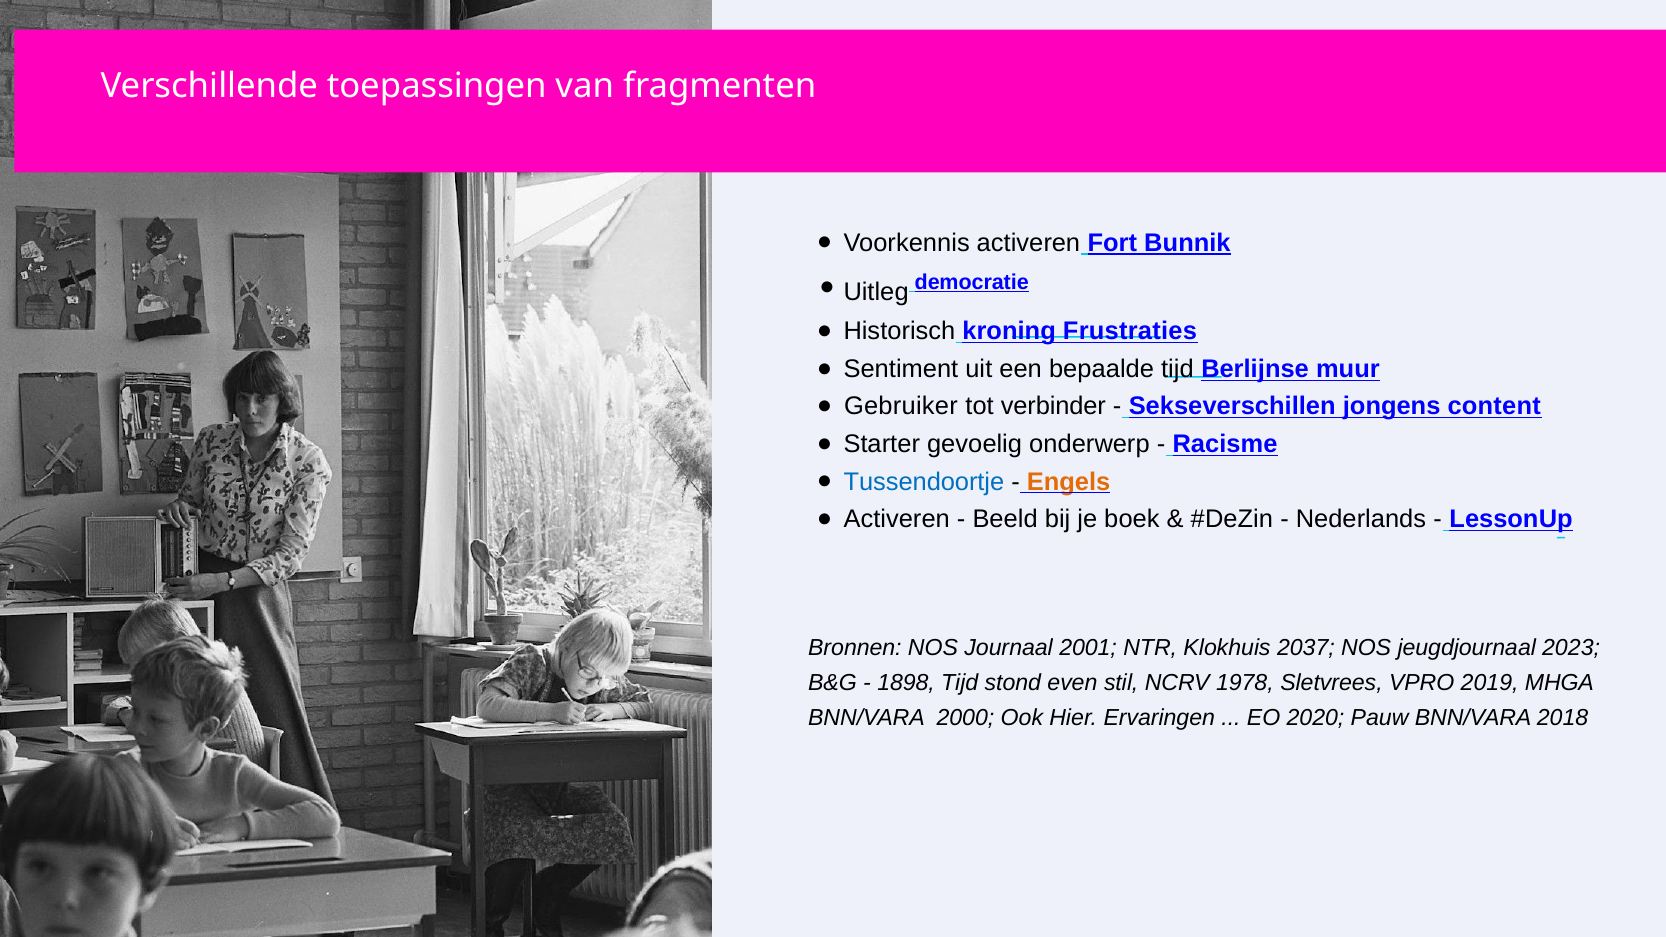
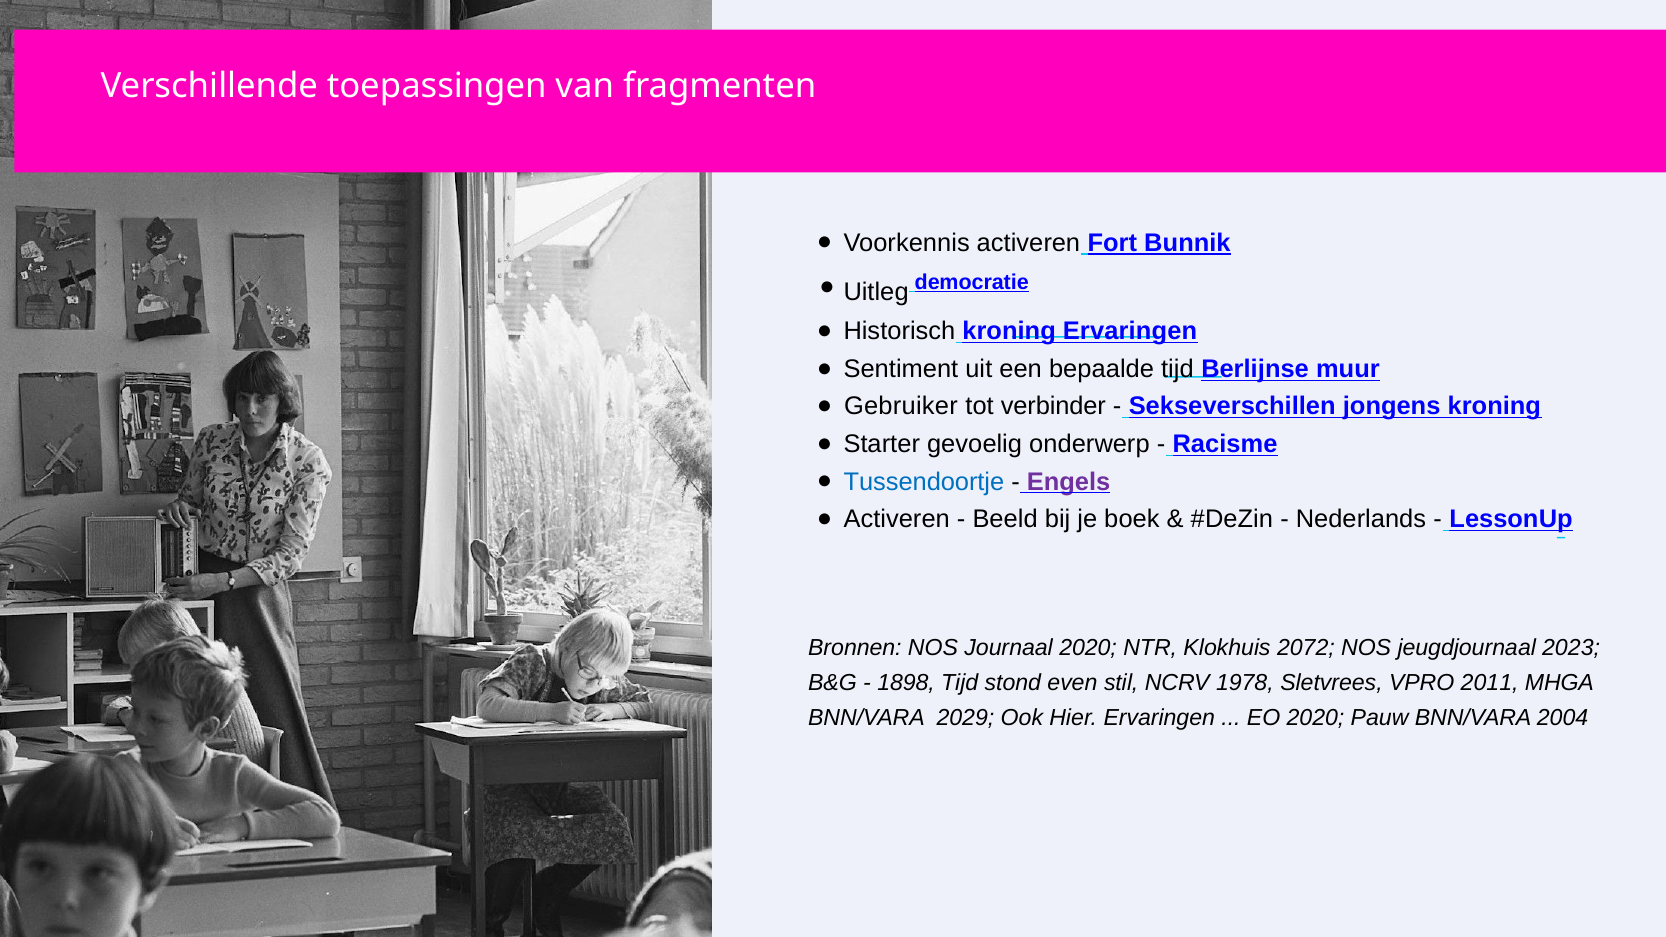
kroning Frustraties: Frustraties -> Ervaringen (1130, 332)
jongens content: content -> kroning (1494, 407)
Engels colour: orange -> purple (1069, 482)
Journaal 2001: 2001 -> 2020 (1088, 648)
2037: 2037 -> 2072 (1306, 648)
2019: 2019 -> 2011 (1490, 683)
2000: 2000 -> 2029 (965, 718)
2018: 2018 -> 2004 (1563, 718)
